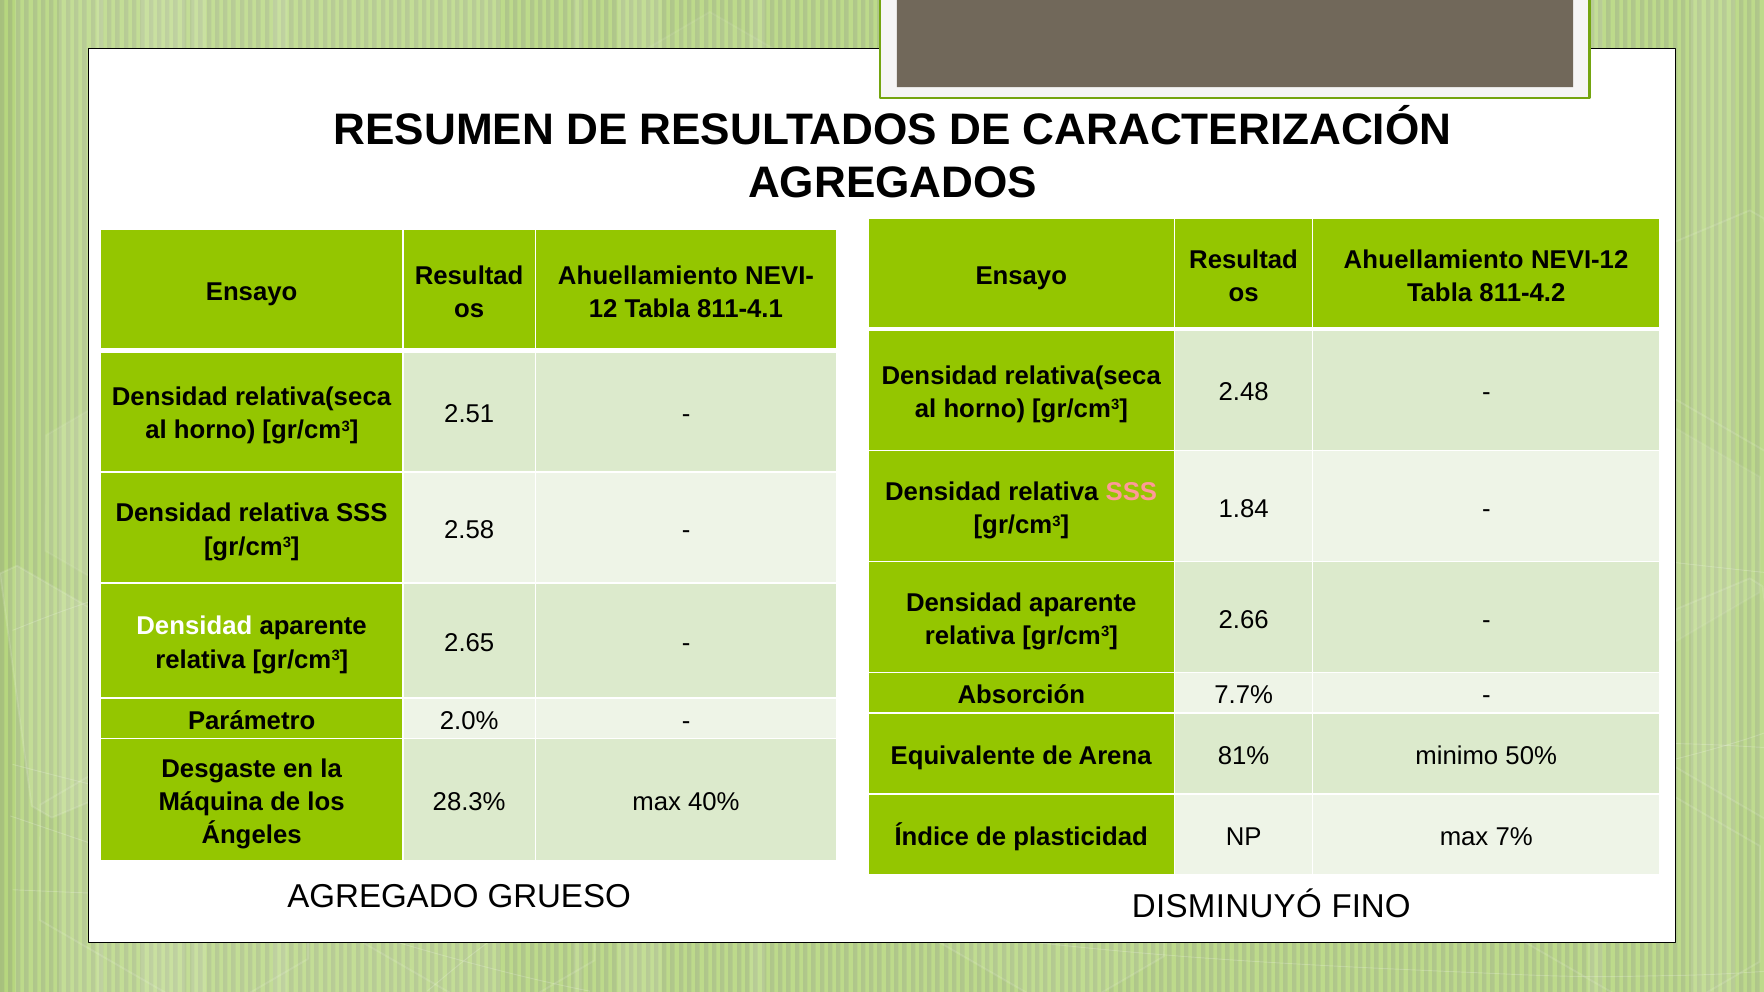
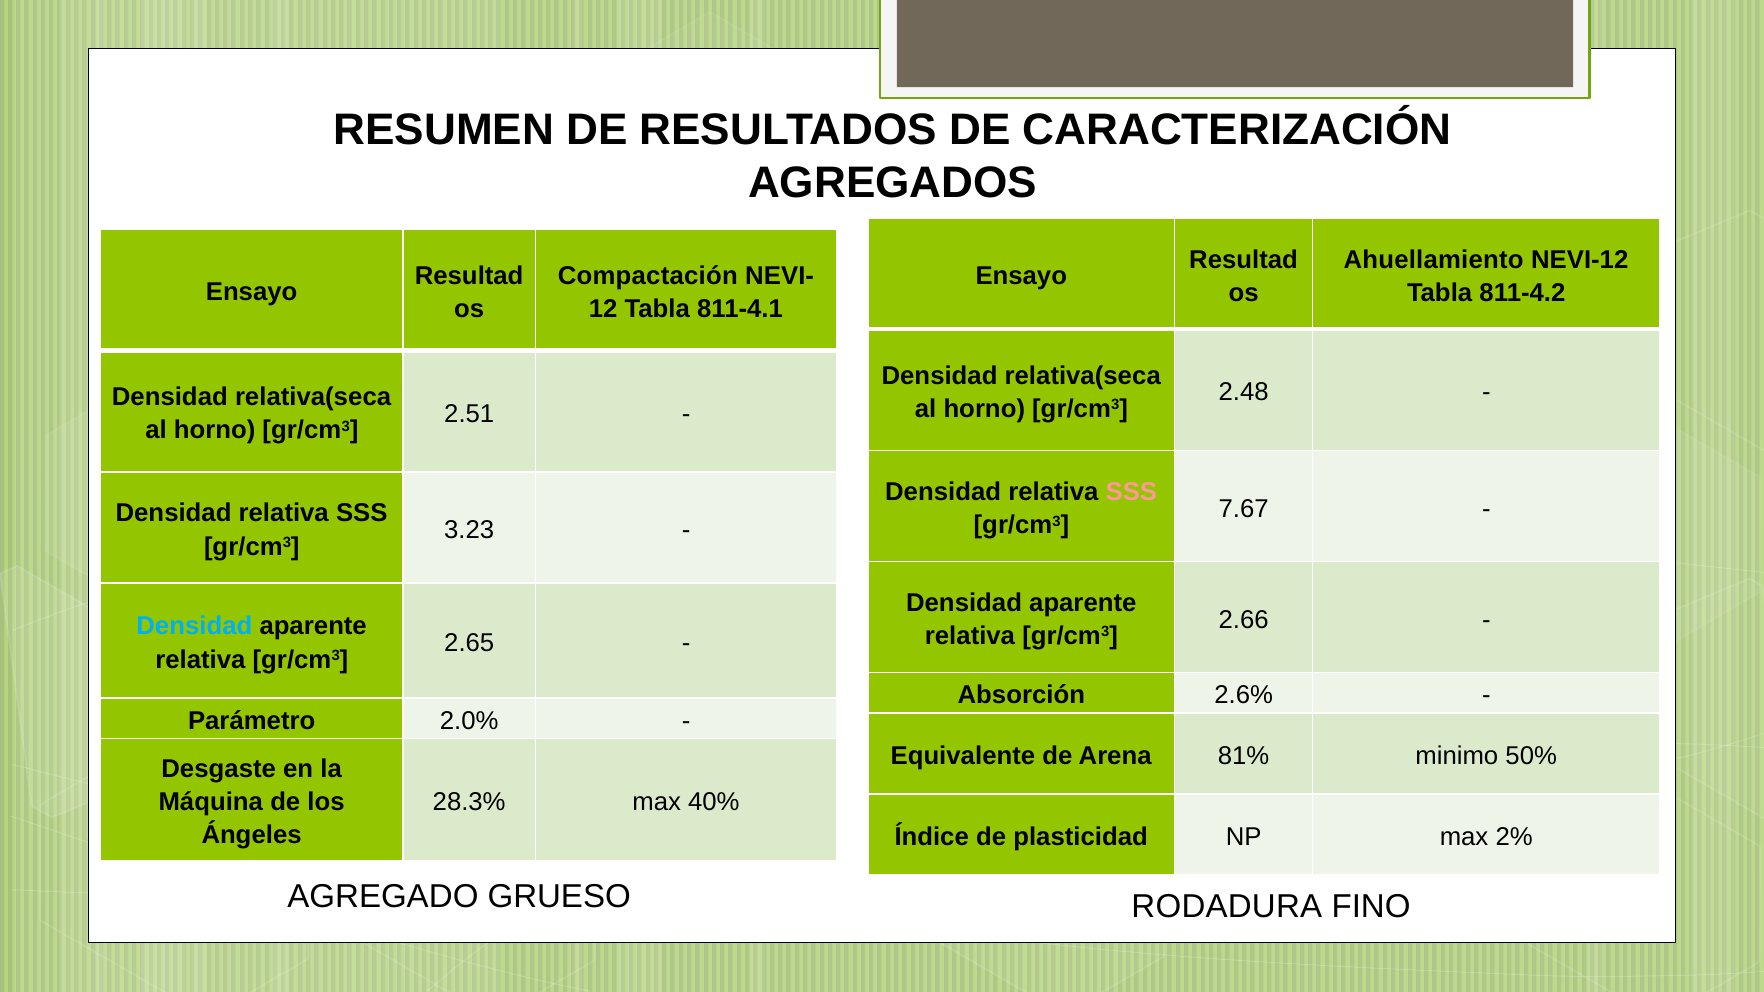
Ahuellamiento: Ahuellamiento -> Compactación (648, 276)
1.84: 1.84 -> 7.67 (1244, 509)
2.58: 2.58 -> 3.23 (469, 530)
Densidad colour: white -> light blue (194, 627)
7.7%: 7.7% -> 2.6% (1244, 695)
7%: 7% -> 2% (1514, 837)
DISMINUYÓ: DISMINUYÓ -> RODADURA (1227, 907)
